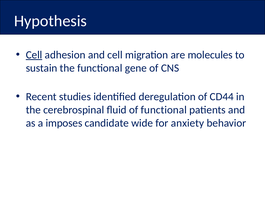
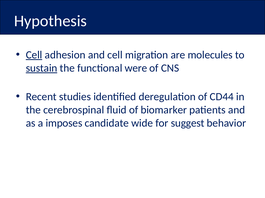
sustain underline: none -> present (42, 68)
gene: gene -> were (136, 68)
of functional: functional -> biomarker (164, 110)
anxiety: anxiety -> suggest (188, 124)
